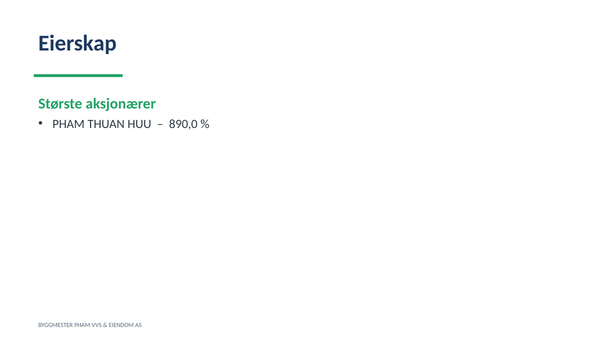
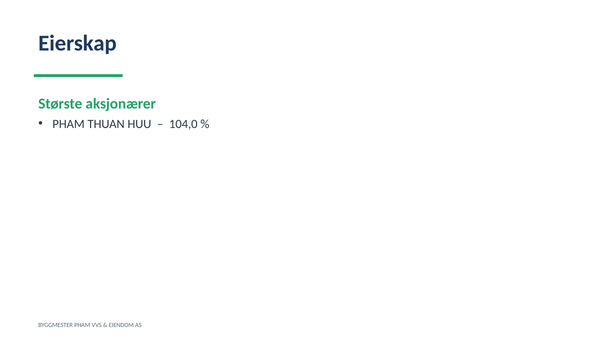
890,0: 890,0 -> 104,0 (183, 124)
